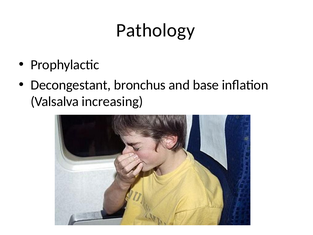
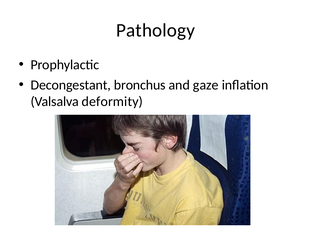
base: base -> gaze (206, 85)
increasing: increasing -> deformity (112, 102)
